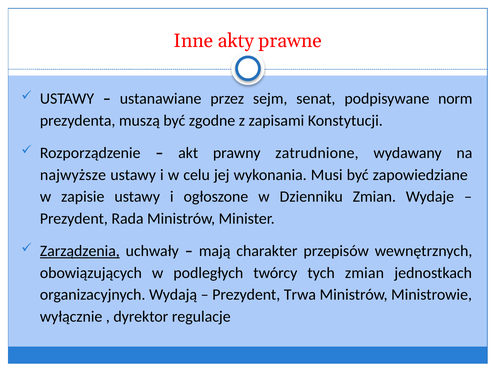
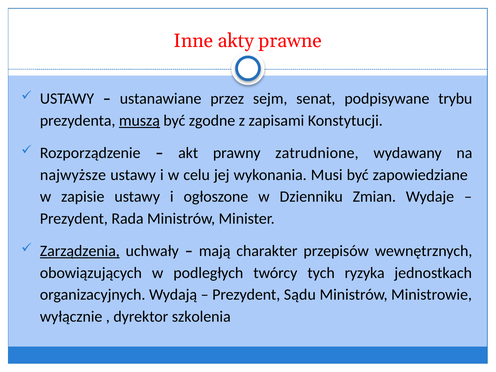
norm: norm -> trybu (455, 99)
muszą underline: none -> present (139, 121)
tych zmian: zmian -> ryzyka (365, 273)
Trwa: Trwa -> Sądu (300, 295)
regulacje: regulacje -> szkolenia (201, 316)
